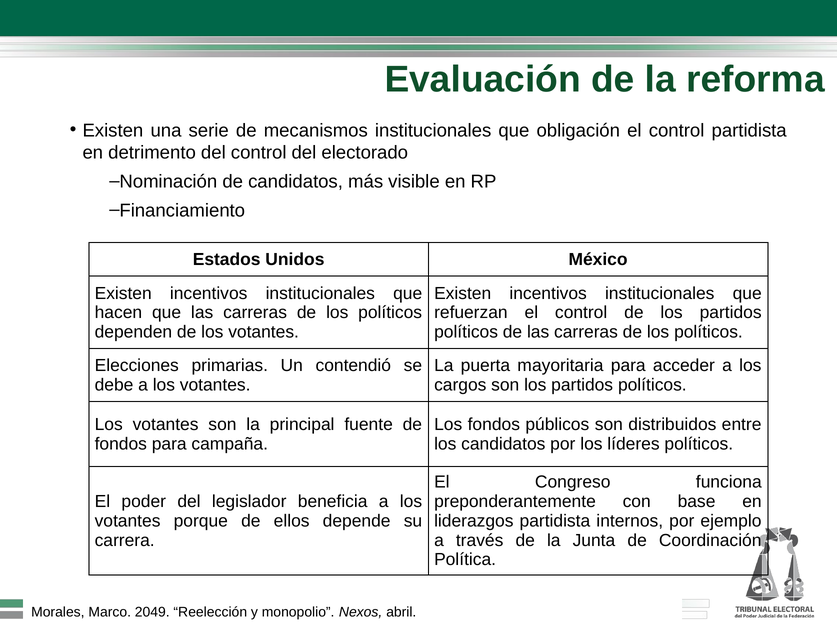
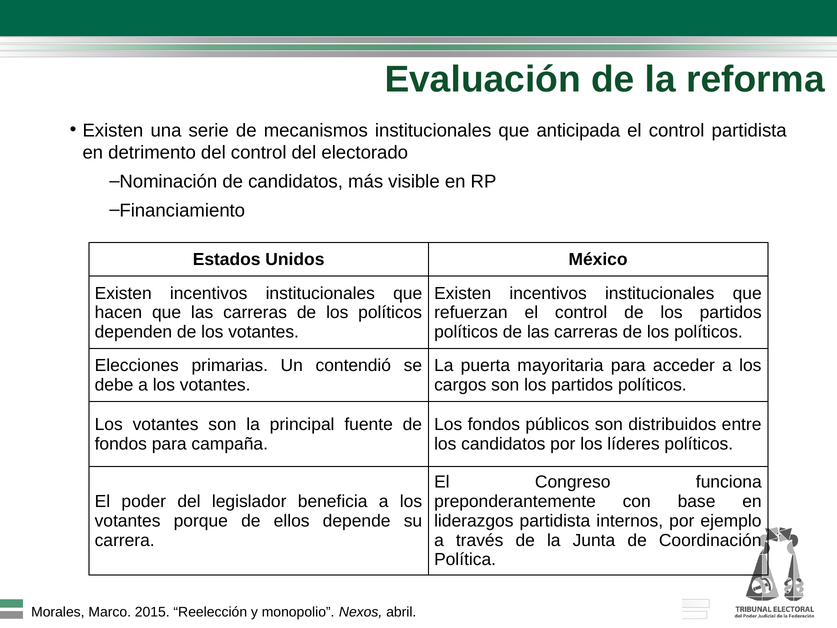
obligación: obligación -> anticipada (578, 130)
2049: 2049 -> 2015 (152, 612)
